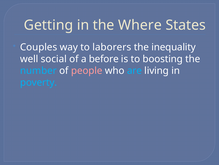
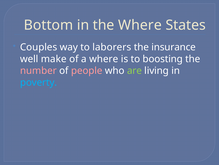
Getting: Getting -> Bottom (49, 25)
inequality: inequality -> insurance (174, 47)
social: social -> make (54, 59)
a before: before -> where (104, 59)
number colour: light blue -> pink (38, 70)
are colour: light blue -> light green (134, 70)
